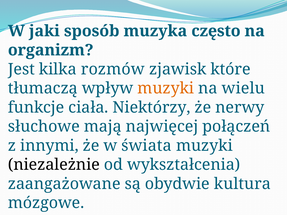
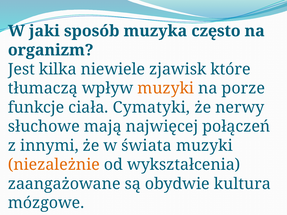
rozmów: rozmów -> niewiele (113, 69)
wielu: wielu -> porze (243, 88)
Niektórzy: Niektórzy -> Cymatyki (151, 108)
niezależnie colour: black -> orange (54, 165)
